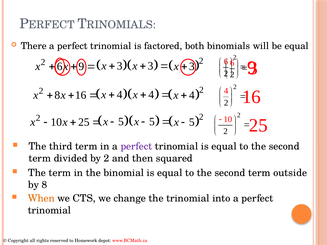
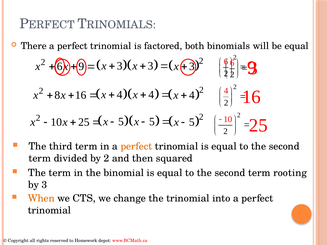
perfect colour: purple -> orange (136, 147)
outside: outside -> rooting (290, 173)
by 8: 8 -> 3 (44, 185)
